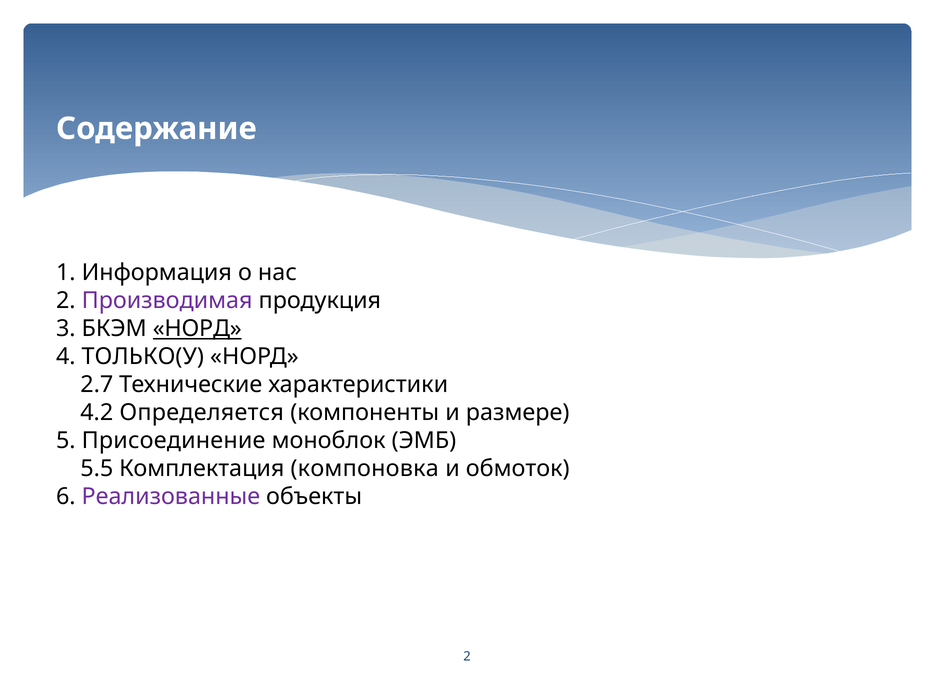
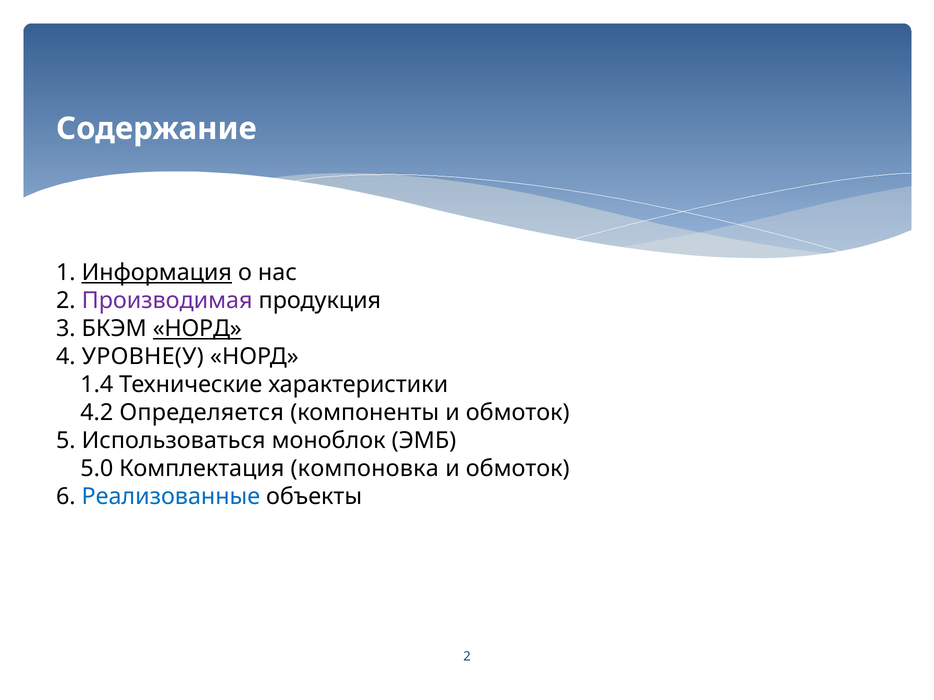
Информация underline: none -> present (157, 273)
ТОЛЬКО(У: ТОЛЬКО(У -> УРОВНЕ(У (143, 357)
2.7: 2.7 -> 1.4 (97, 385)
компоненты и размере: размере -> обмоток (518, 413)
Присоединение: Присоединение -> Использоваться (174, 441)
5.5: 5.5 -> 5.0 (97, 469)
Реализованные colour: purple -> blue (171, 497)
